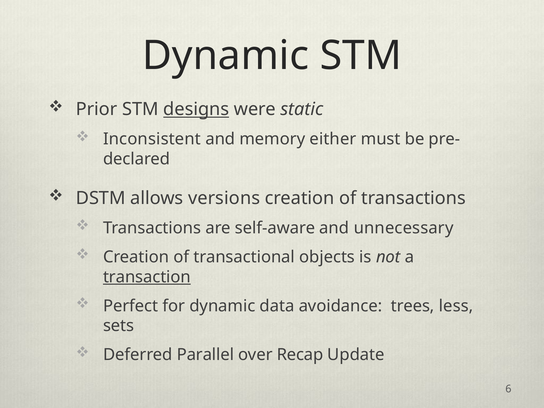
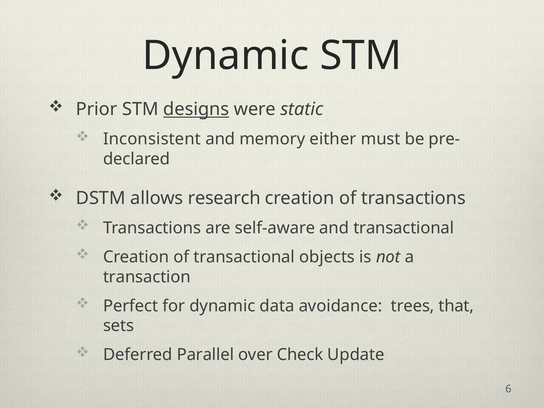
versions: versions -> research (224, 198)
and unnecessary: unnecessary -> transactional (404, 228)
transaction underline: present -> none (147, 277)
less: less -> that (456, 306)
Recap: Recap -> Check (300, 355)
